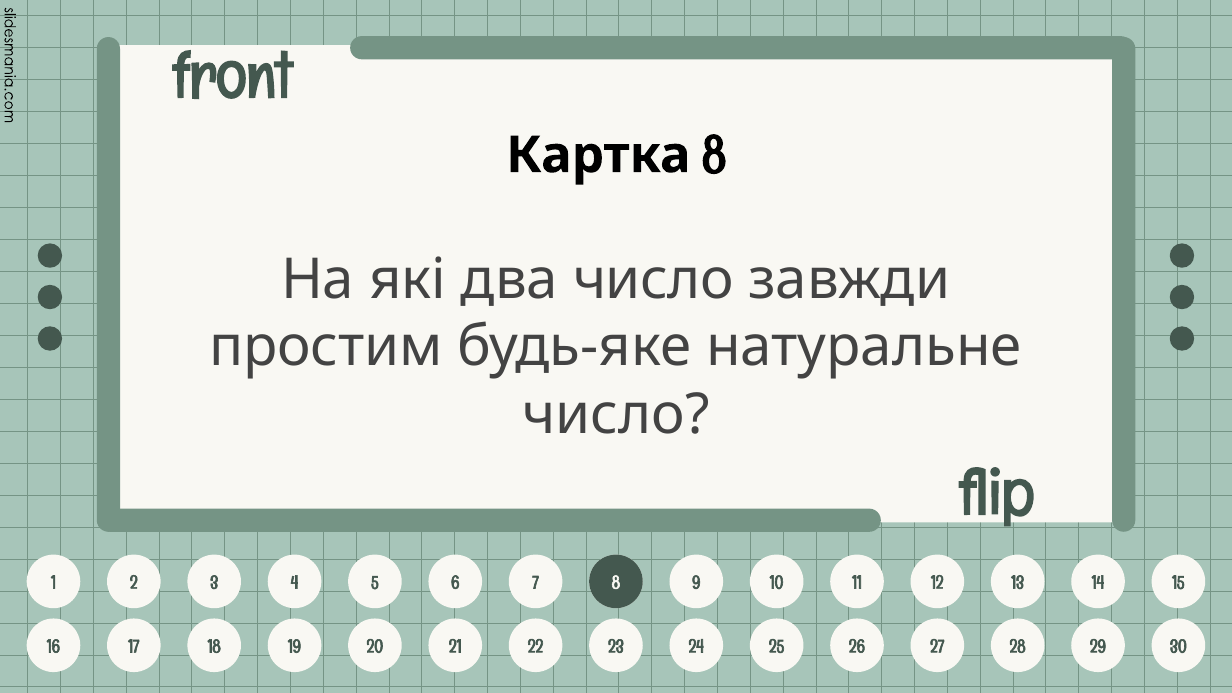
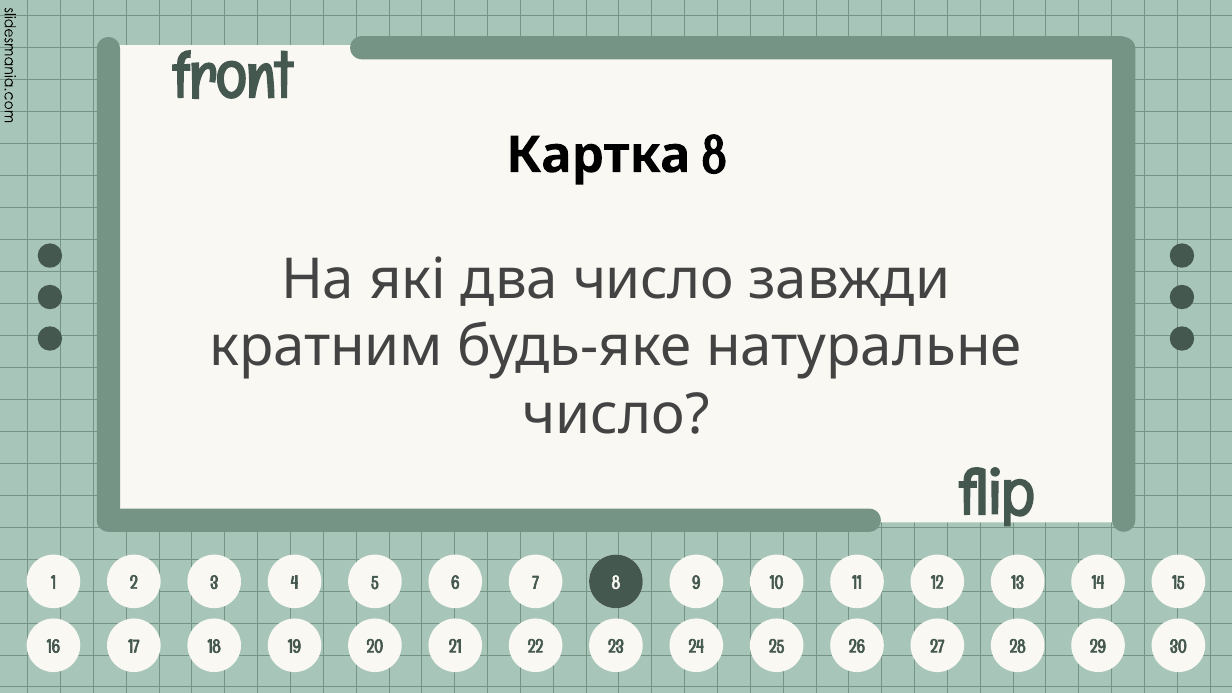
простим: простим -> кратним (326, 347)
